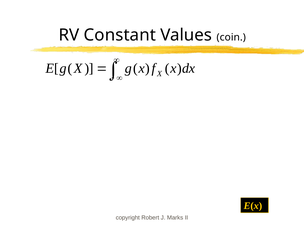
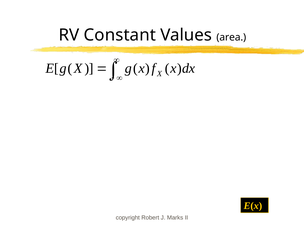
coin: coin -> area (231, 37)
